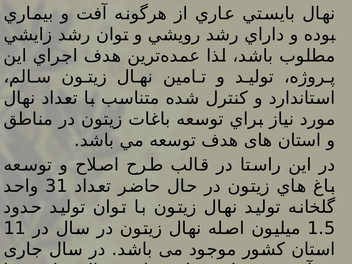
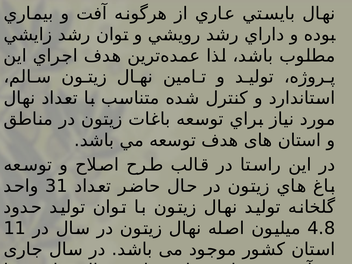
1.5: 1.5 -> 4.8 (321, 228)
